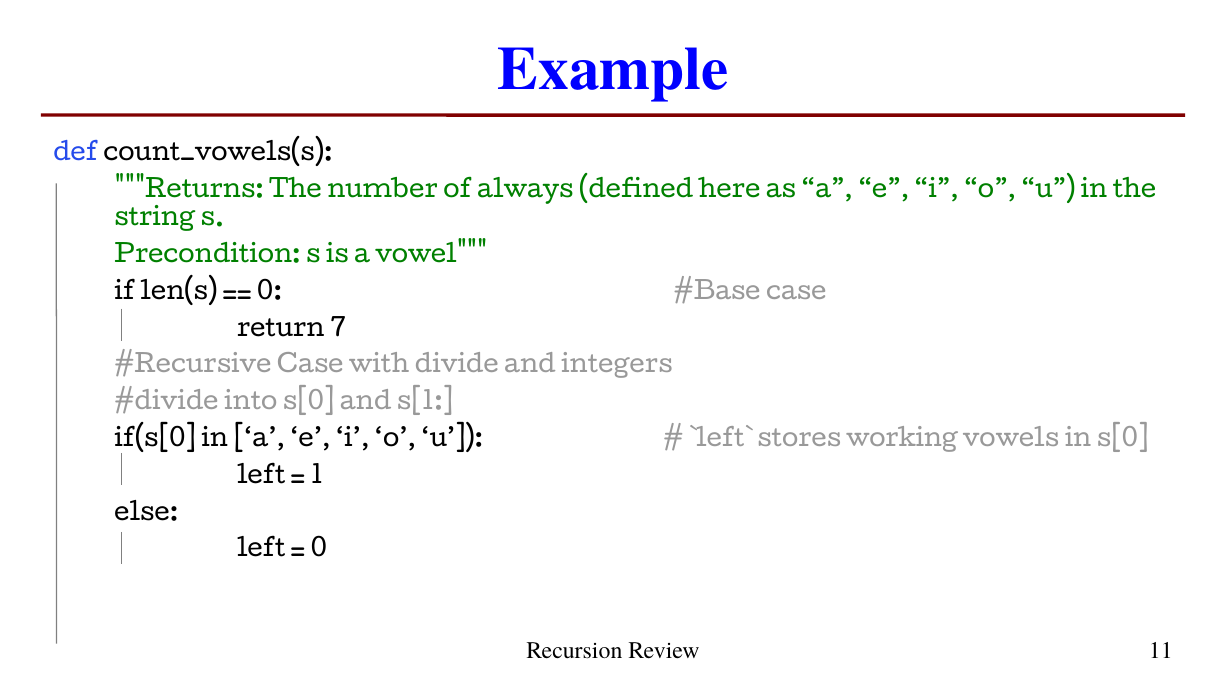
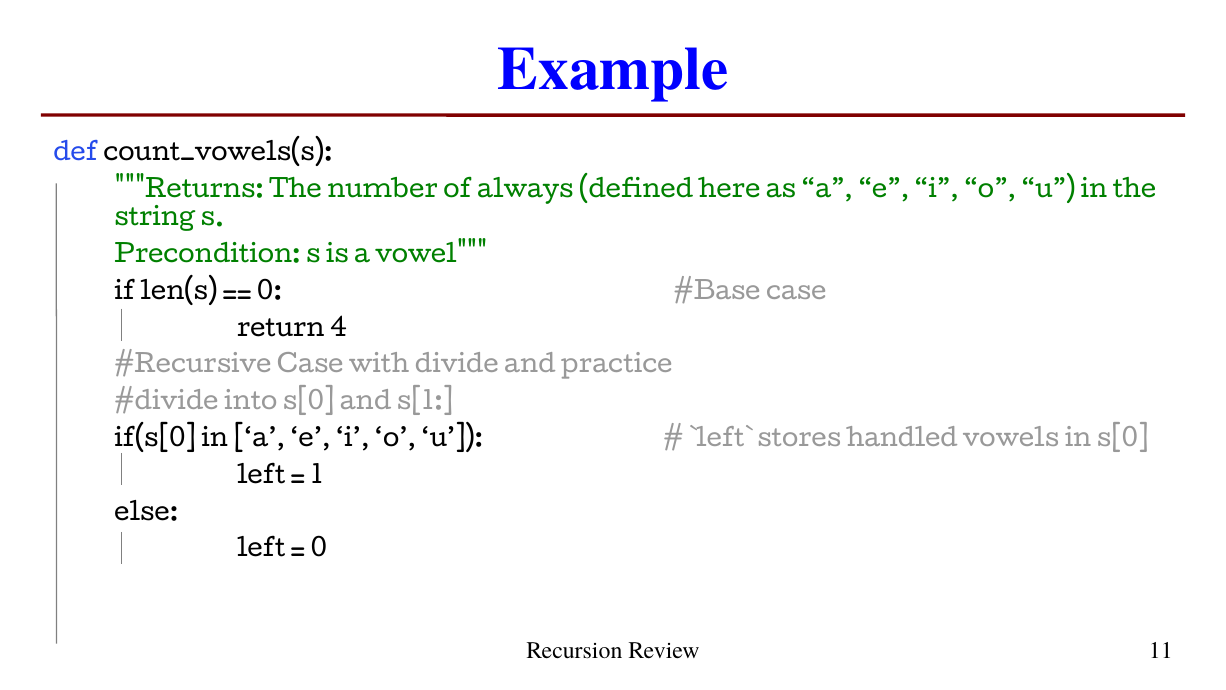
7: 7 -> 4 (339, 328)
integers: integers -> practice (617, 365)
working: working -> handled (902, 438)
